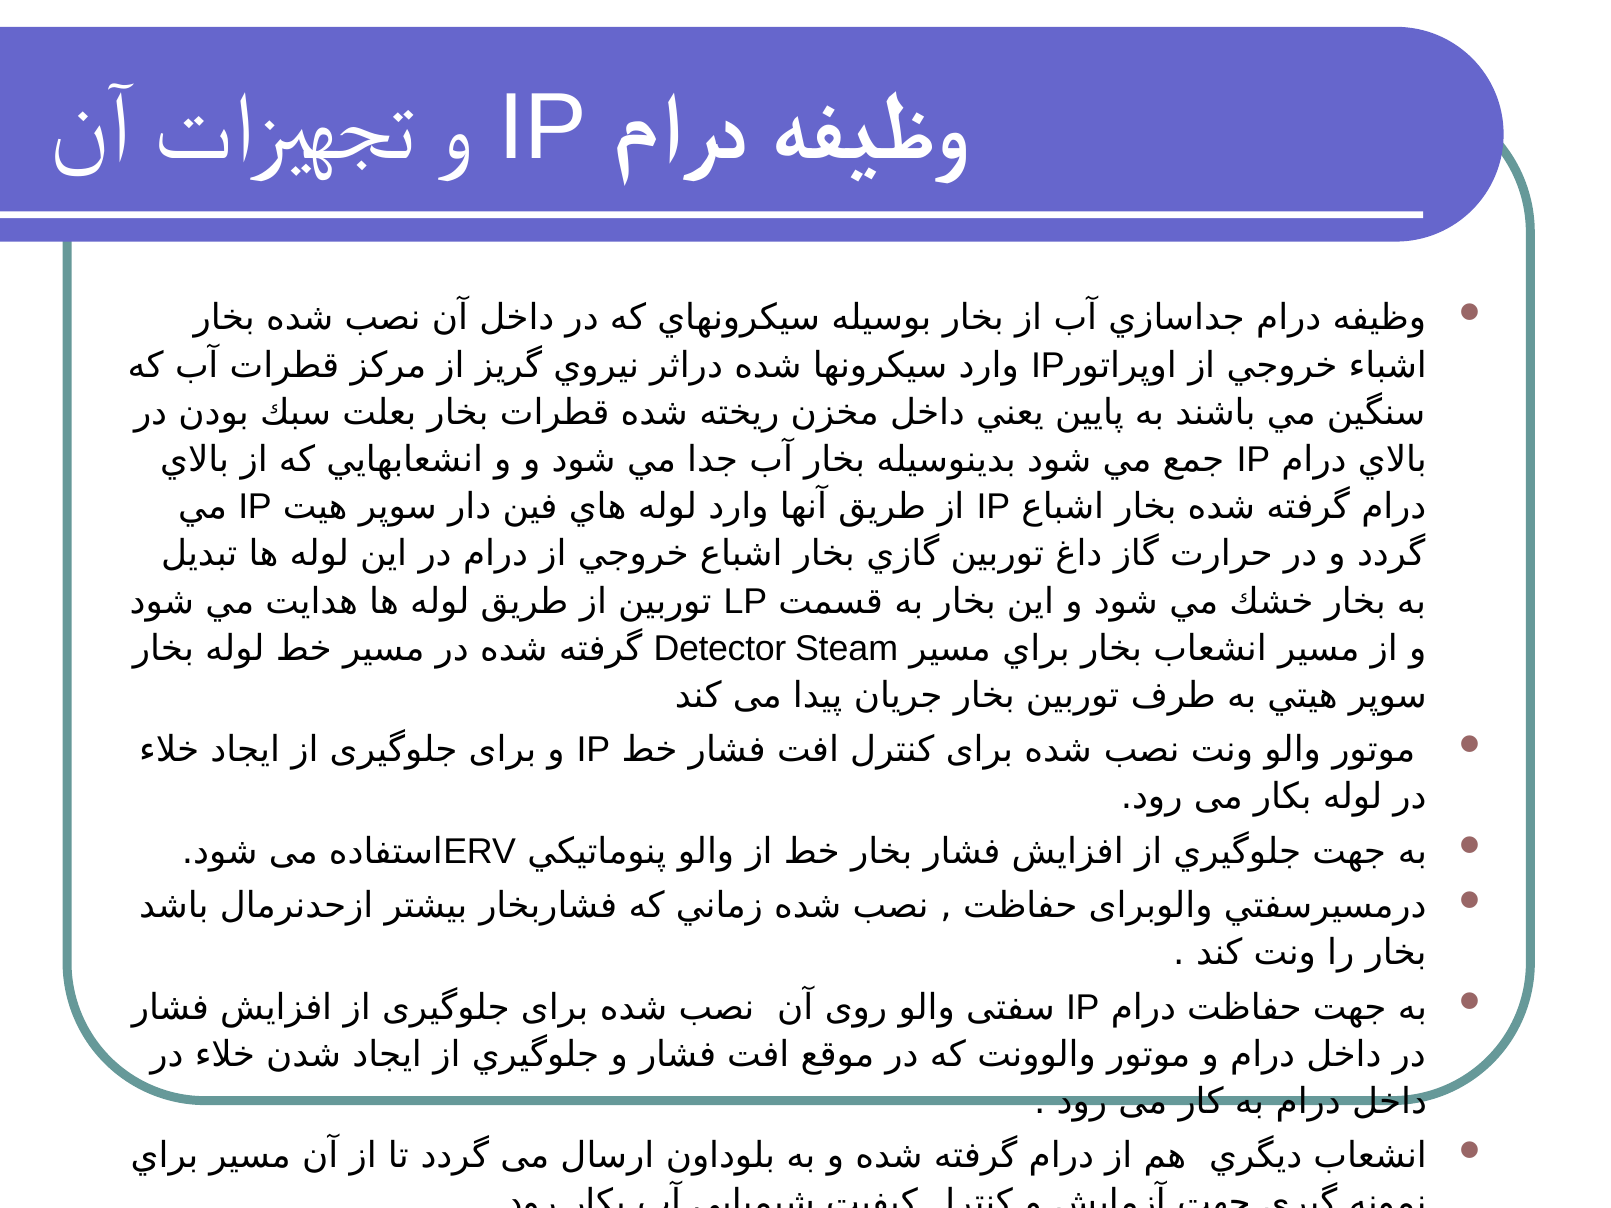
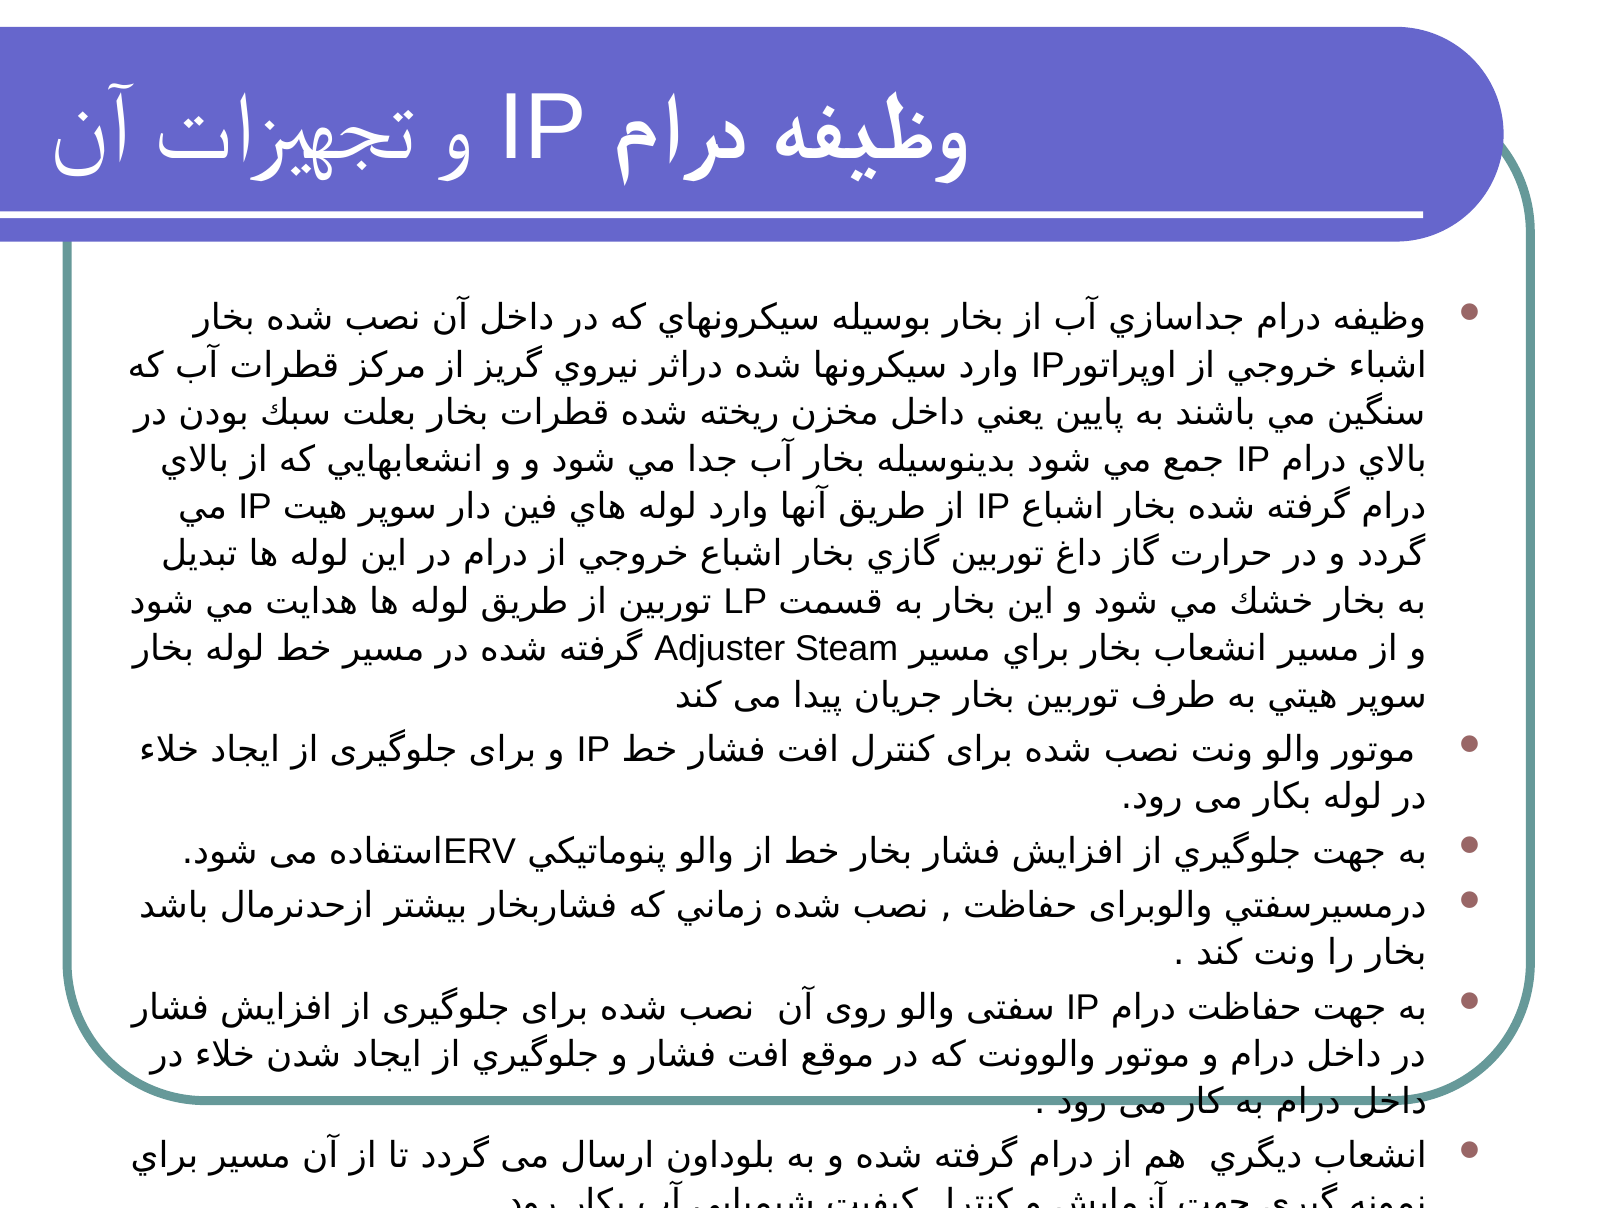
Detector: Detector -> Adjuster (720, 649)
